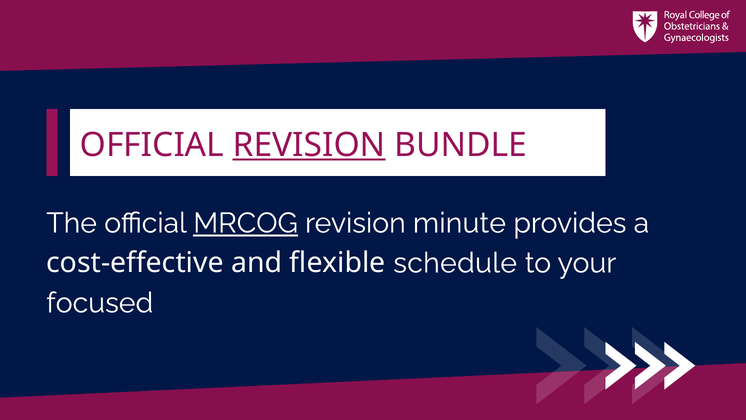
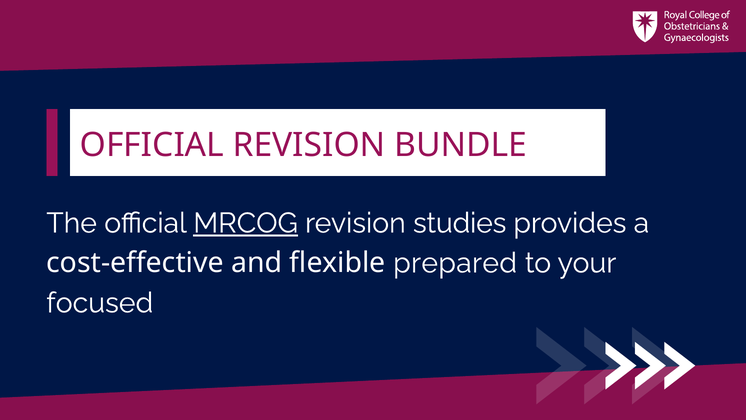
REVISION underline: present -> none (309, 145)
minute: minute -> studies (460, 223)
schedule: schedule -> prepared (455, 263)
